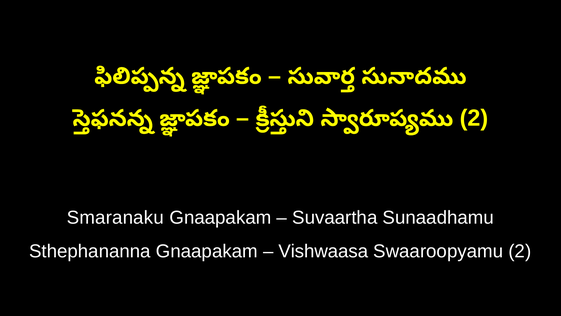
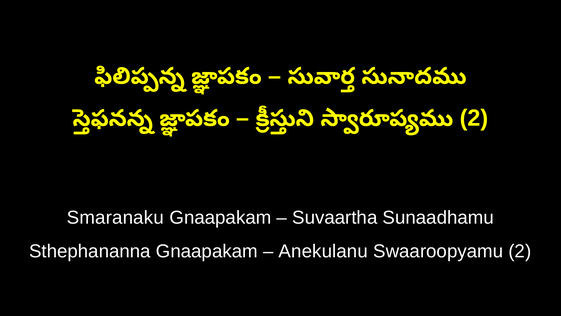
Vishwaasa: Vishwaasa -> Anekulanu (323, 251)
